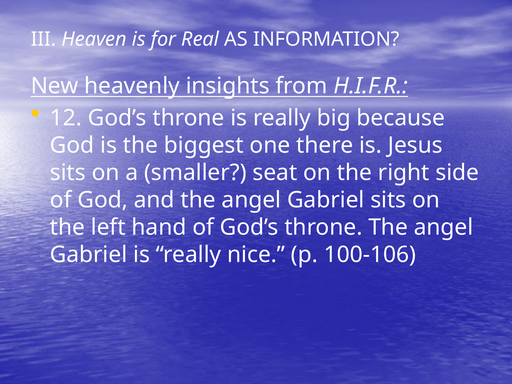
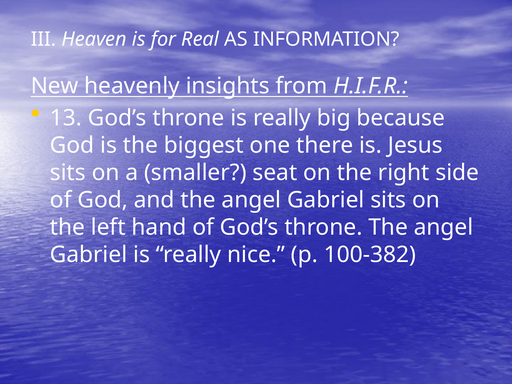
12: 12 -> 13 (66, 118)
100-106: 100-106 -> 100-382 (370, 255)
